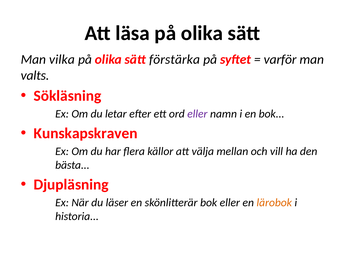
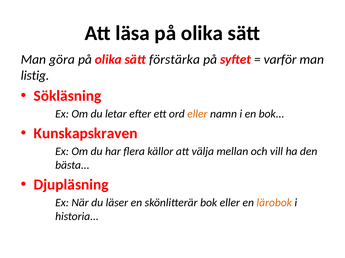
vilka: vilka -> göra (62, 60)
valts: valts -> listig (35, 76)
eller colour: purple -> orange (197, 114)
